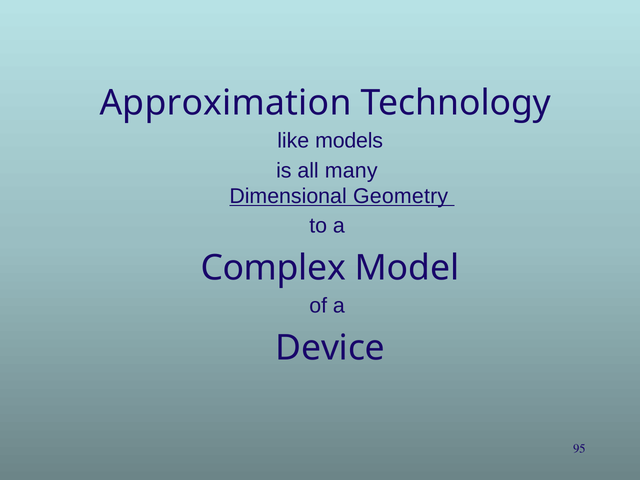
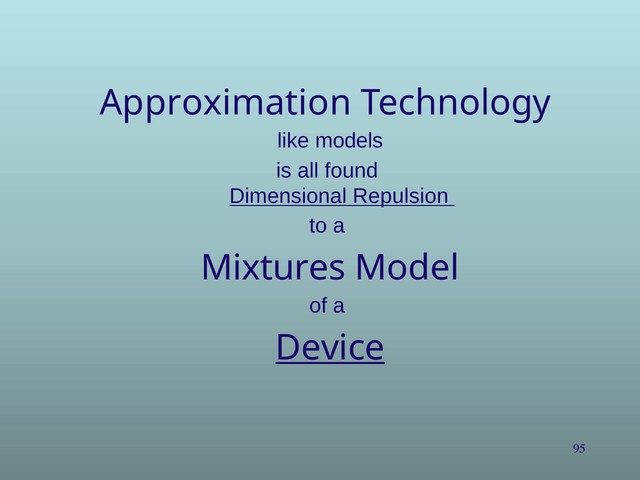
many: many -> found (351, 170)
Geometry: Geometry -> Repulsion (401, 196)
Complex: Complex -> Mixtures (273, 268)
Device underline: none -> present (330, 348)
